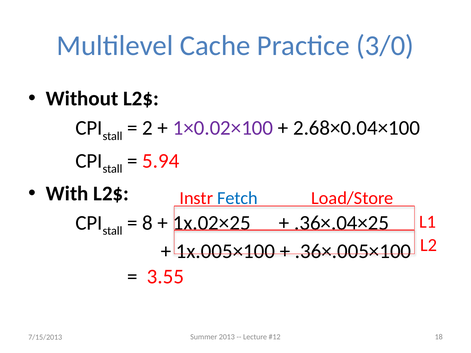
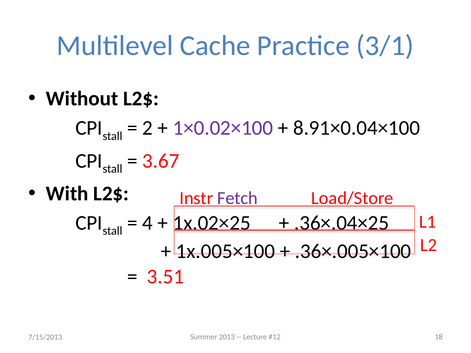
3/0: 3/0 -> 3/1 (385, 46)
2.68×0.04×100: 2.68×0.04×100 -> 8.91×0.04×100 (357, 128)
5.94: 5.94 -> 3.67 (161, 161)
Fetch colour: blue -> purple (237, 198)
8: 8 -> 4 (148, 223)
3.55: 3.55 -> 3.51 (165, 277)
